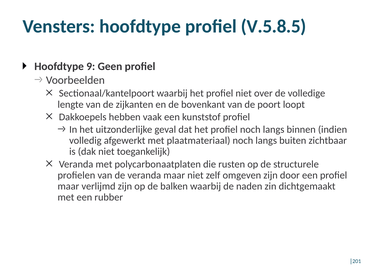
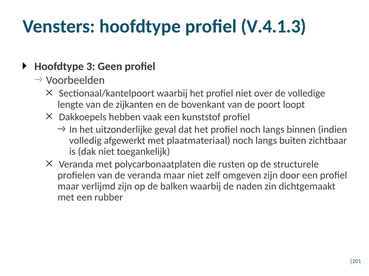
V.5.8.5: V.5.8.5 -> V.4.1.3 (274, 27)
9: 9 -> 3 (91, 67)
